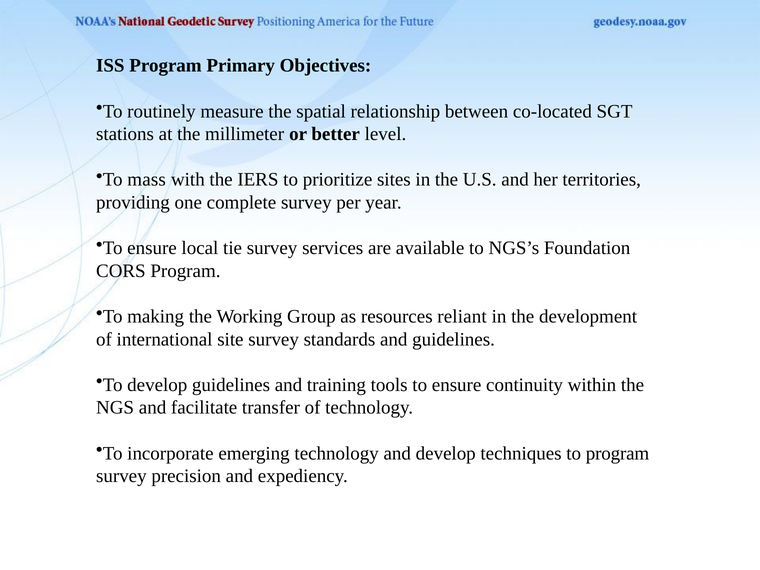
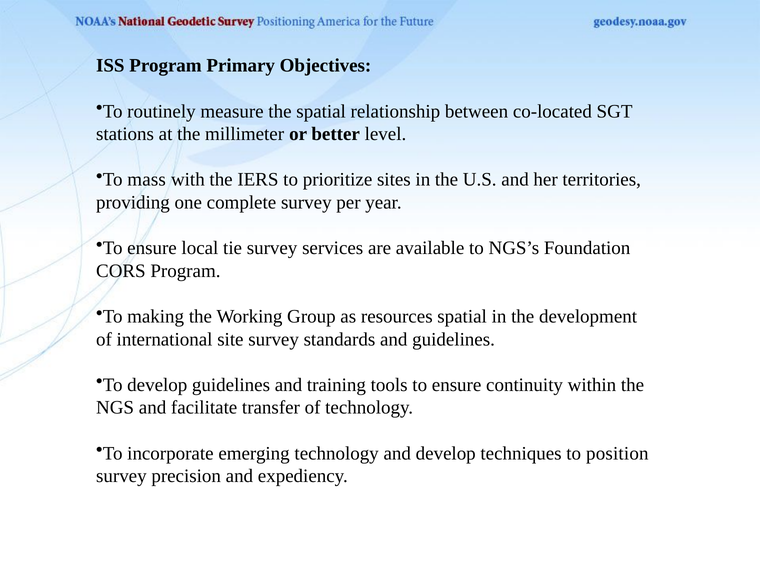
resources reliant: reliant -> spatial (462, 316)
to program: program -> position (617, 453)
